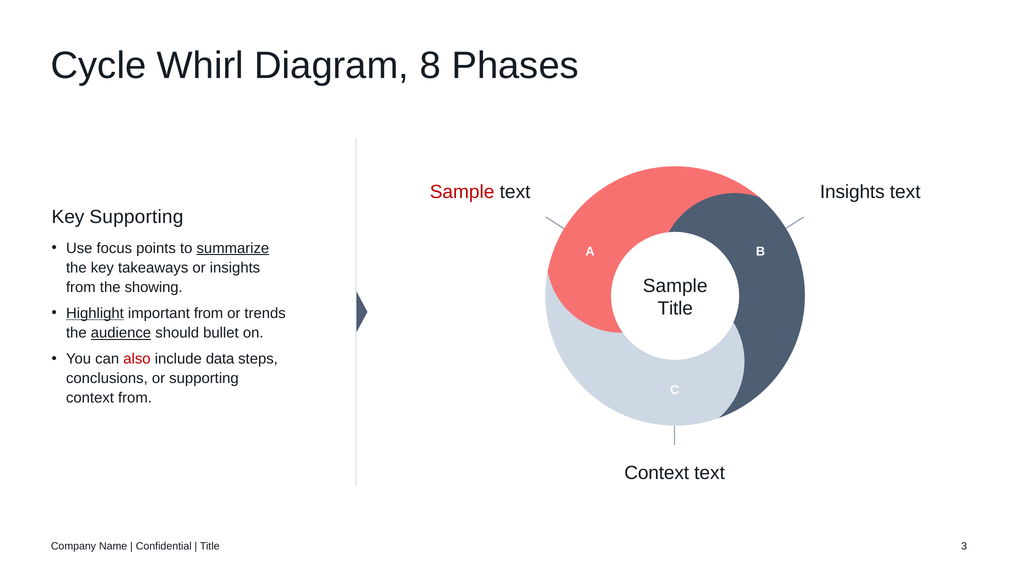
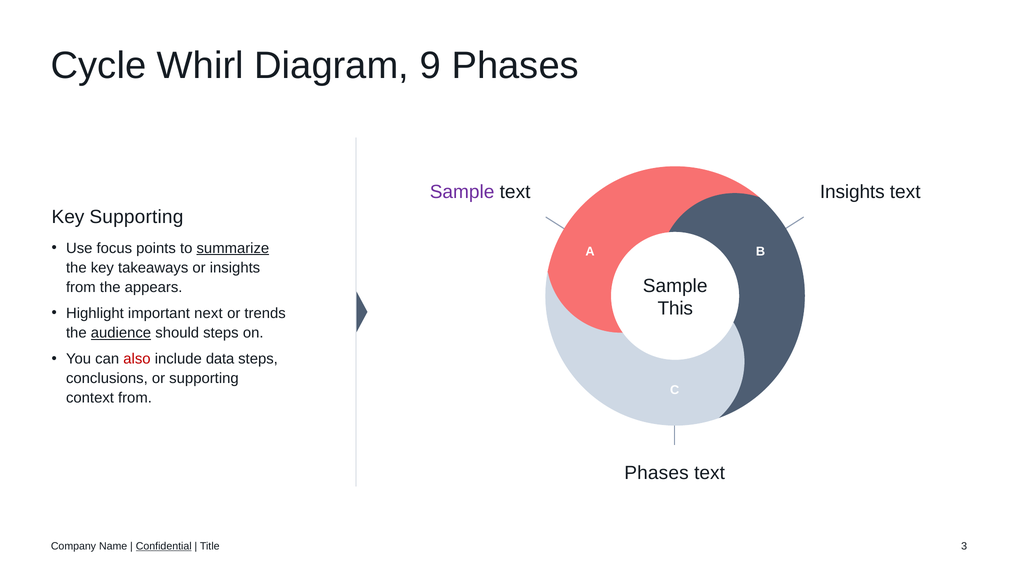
8: 8 -> 9 (431, 66)
Sample colour: red -> purple (462, 192)
showing: showing -> appears (154, 288)
Title: Title -> This (675, 309)
Highlight underline: present -> none (95, 314)
important from: from -> next (208, 314)
should bullet: bullet -> steps (221, 333)
Context: Context -> Phases (657, 473)
Confidential underline: none -> present (164, 547)
